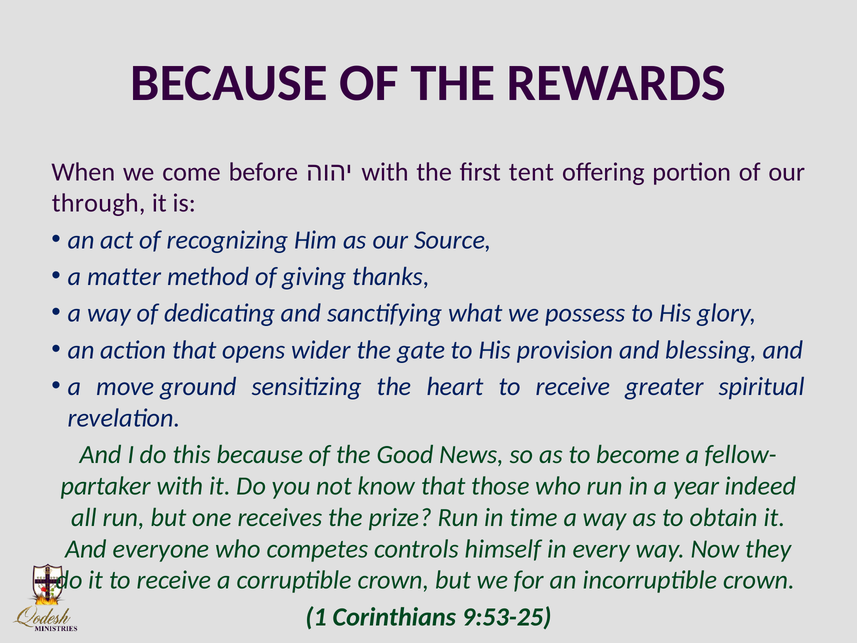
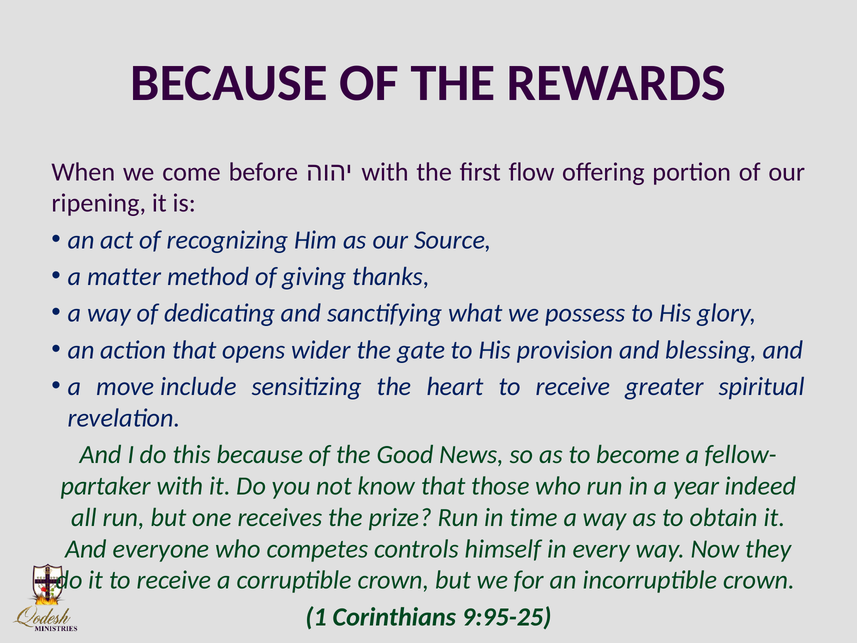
tent: tent -> flow (532, 172)
through: through -> ripening (99, 203)
ground: ground -> include (198, 386)
9:53-25: 9:53-25 -> 9:95-25 (507, 617)
